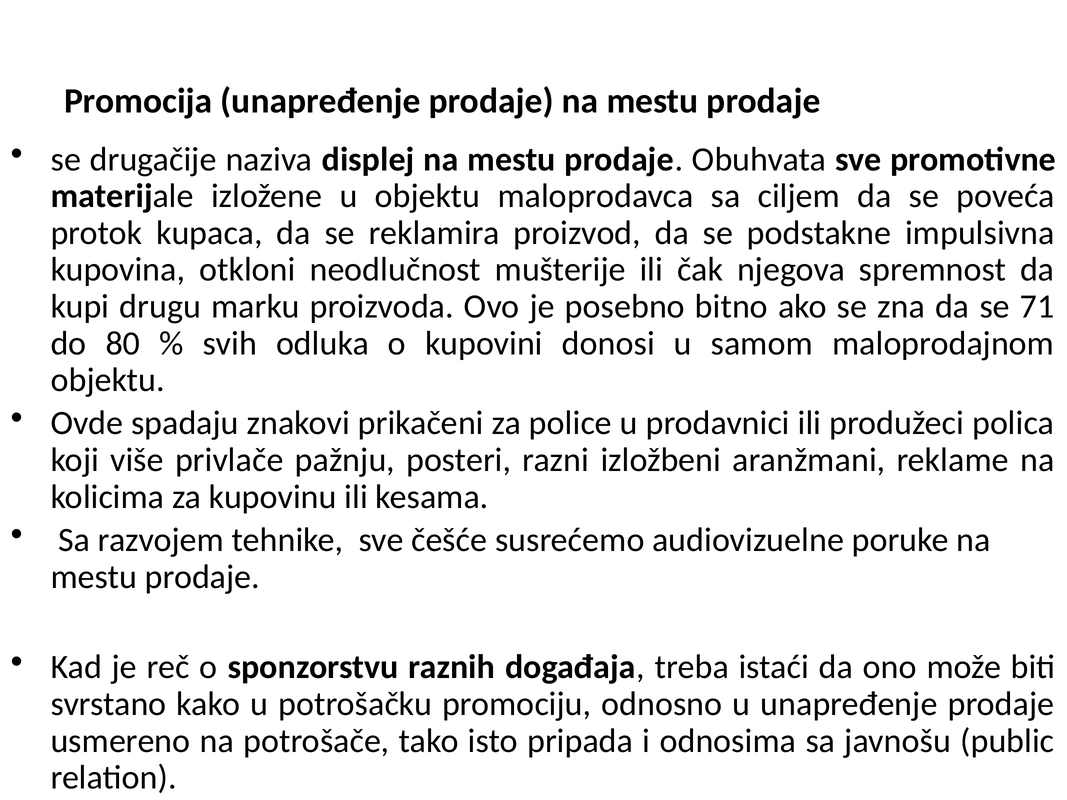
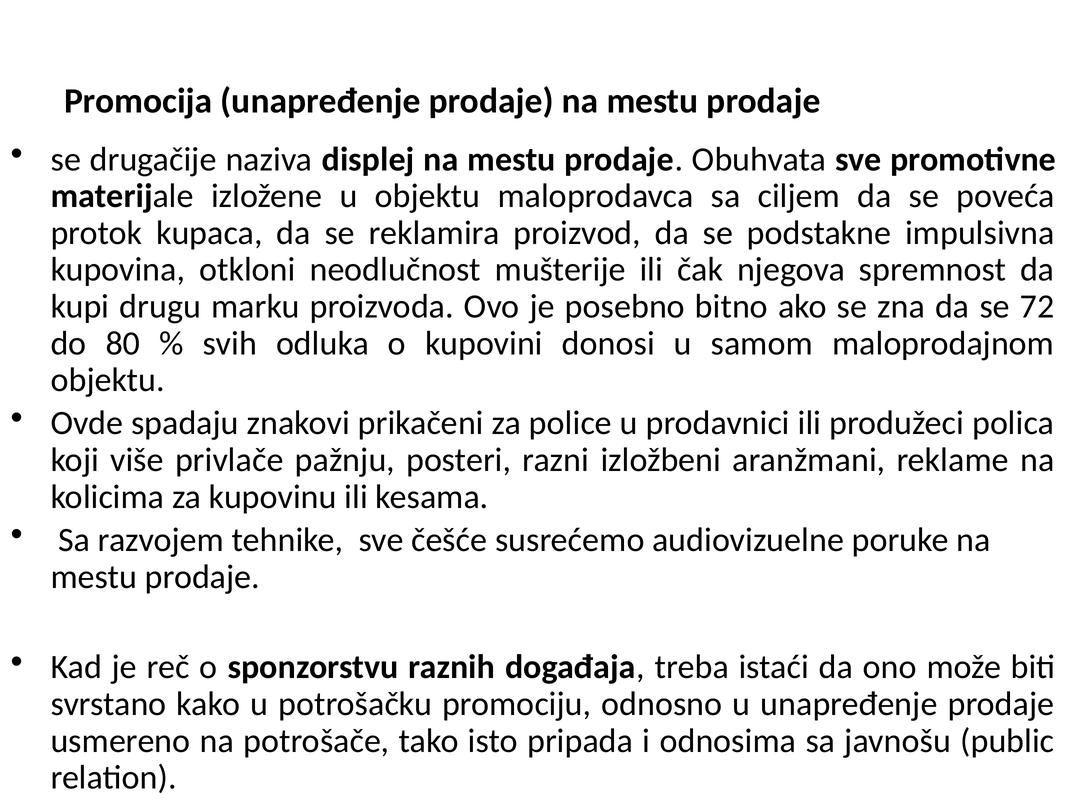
71: 71 -> 72 (1037, 307)
